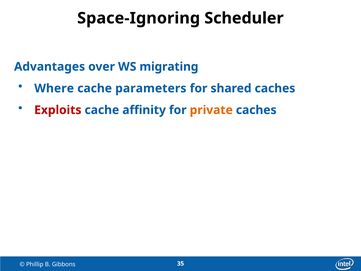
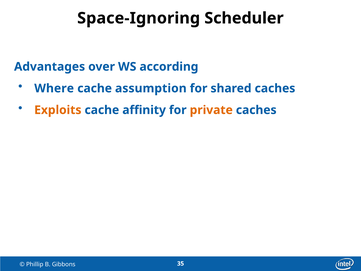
migrating: migrating -> according (169, 67)
parameters: parameters -> assumption (151, 88)
Exploits colour: red -> orange (58, 110)
